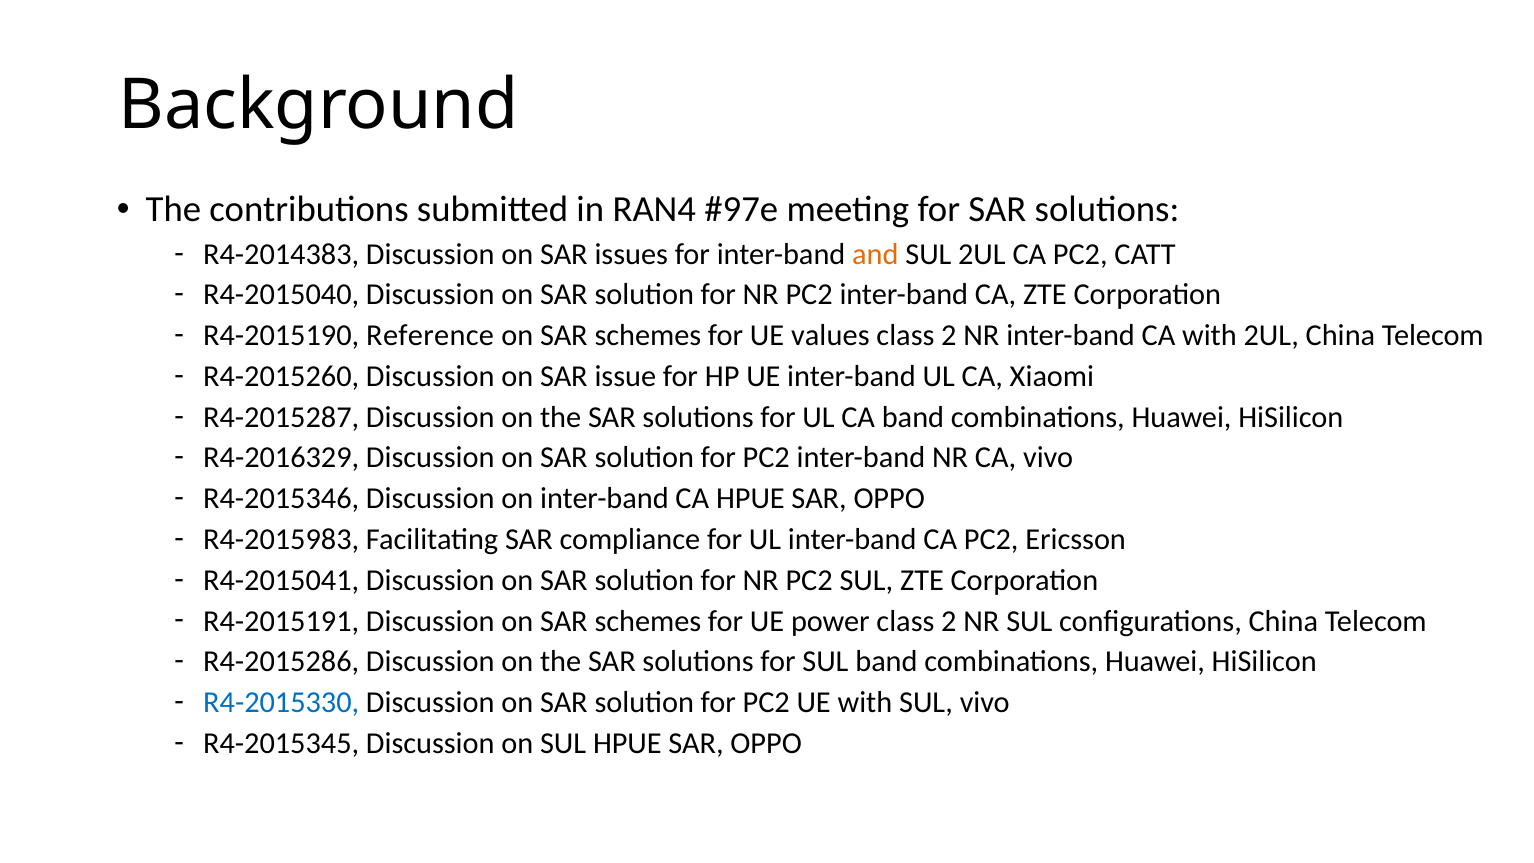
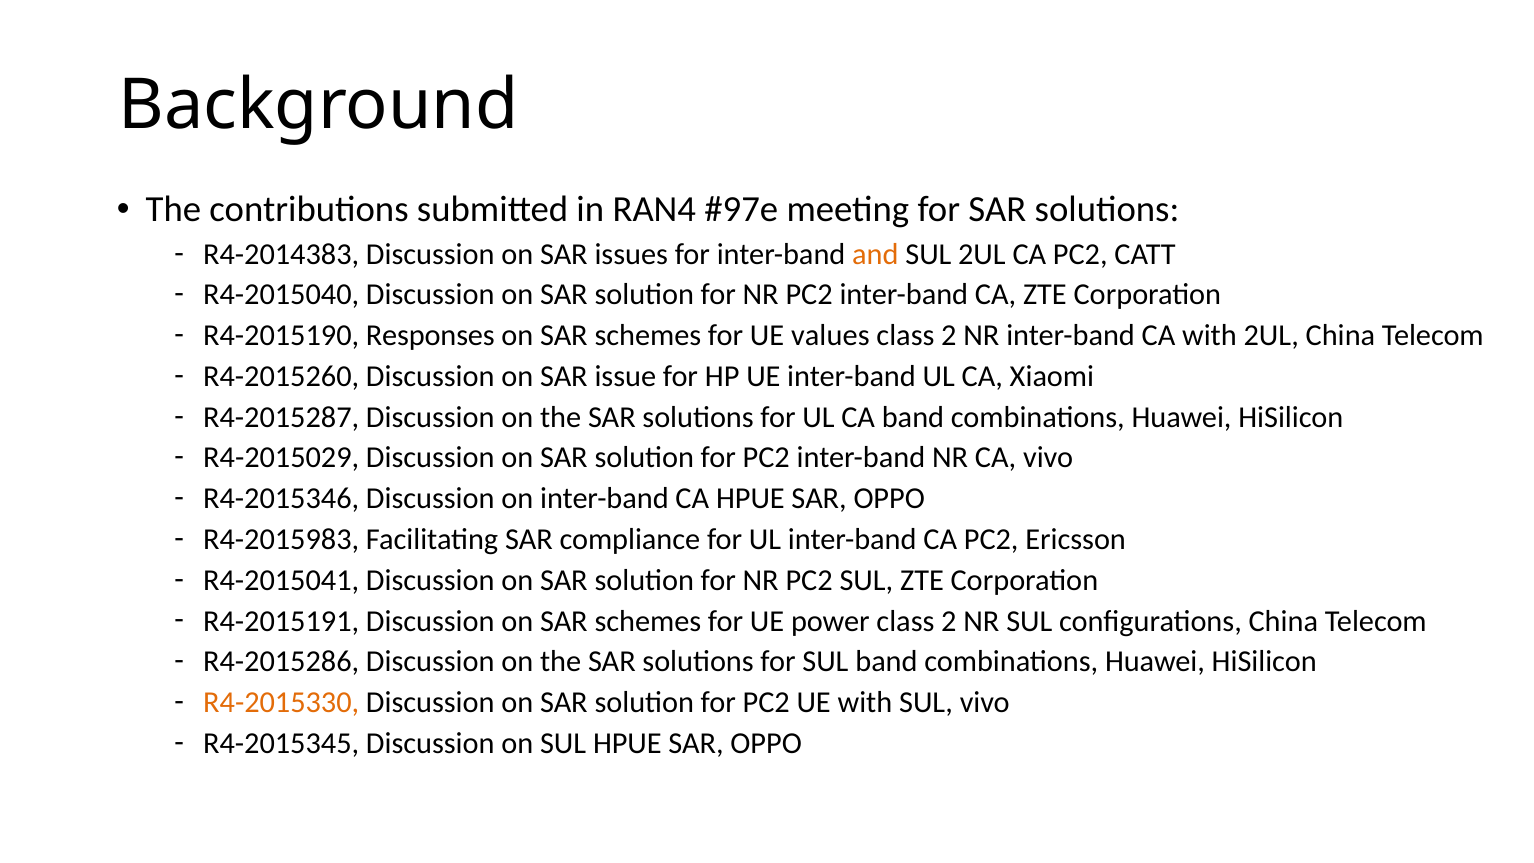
Reference: Reference -> Responses (430, 336)
R4-2016329: R4-2016329 -> R4-2015029 (281, 458)
R4-2015330 colour: blue -> orange (281, 702)
